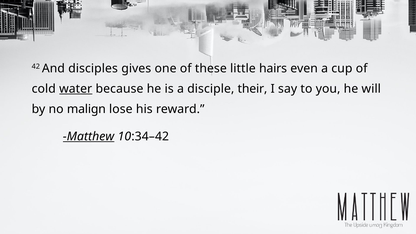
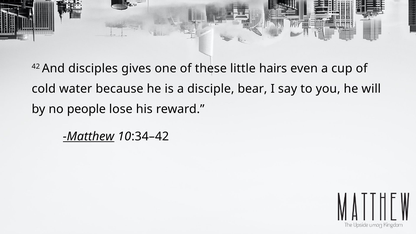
water underline: present -> none (76, 89)
their: their -> bear (252, 89)
malign: malign -> people (86, 109)
